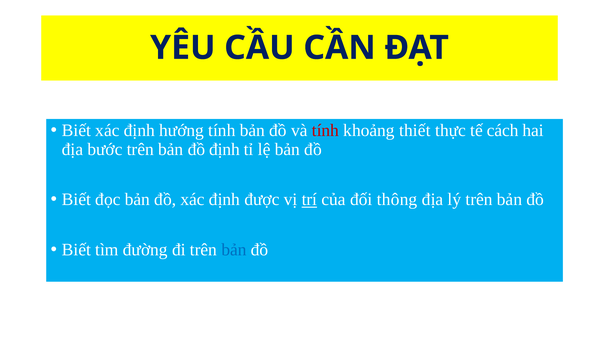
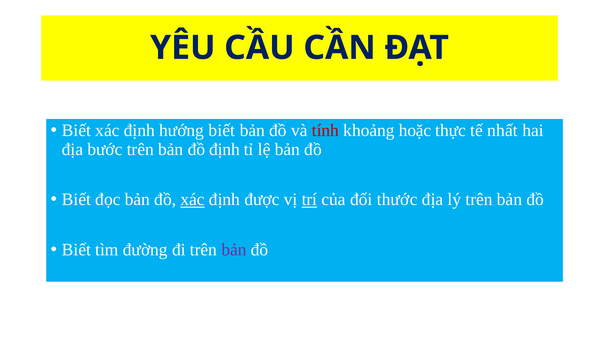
hướng tính: tính -> biết (222, 131)
thiết: thiết -> hoặc (415, 131)
cách: cách -> nhất (503, 131)
xác underline: none -> present (193, 199)
thông: thông -> thước (397, 199)
bản colour: blue -> purple (234, 250)
